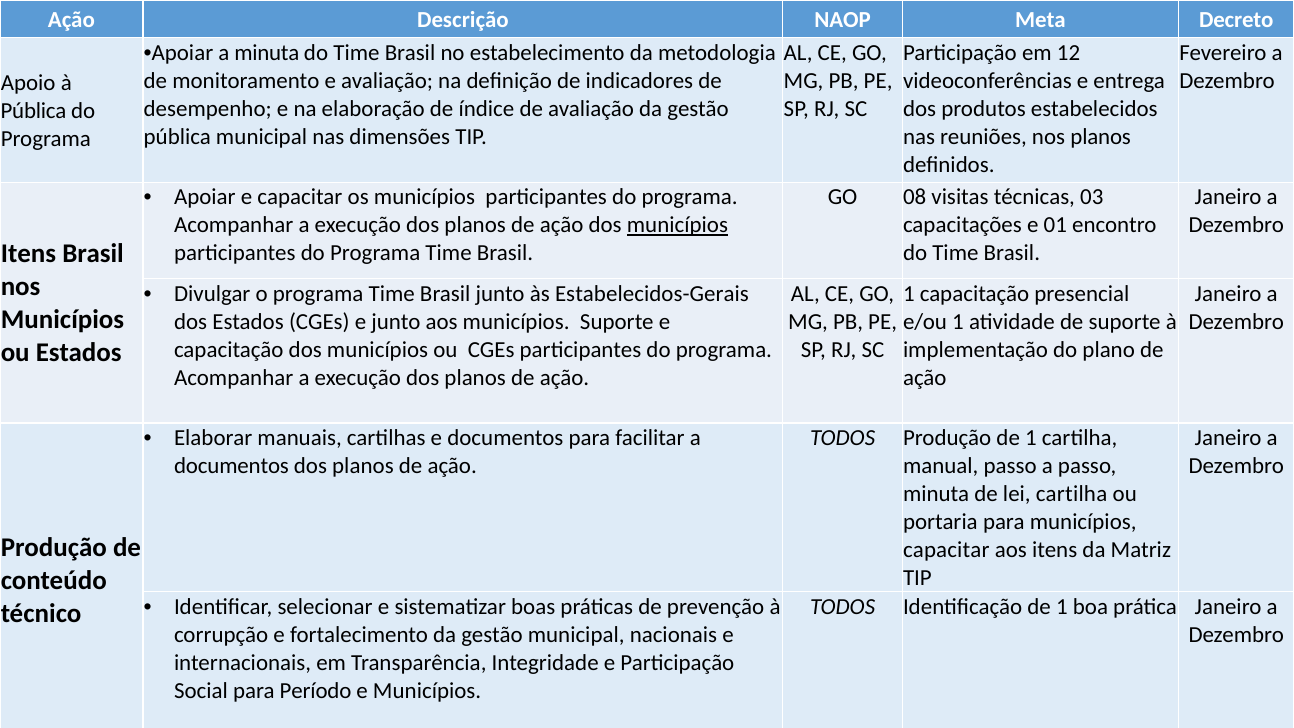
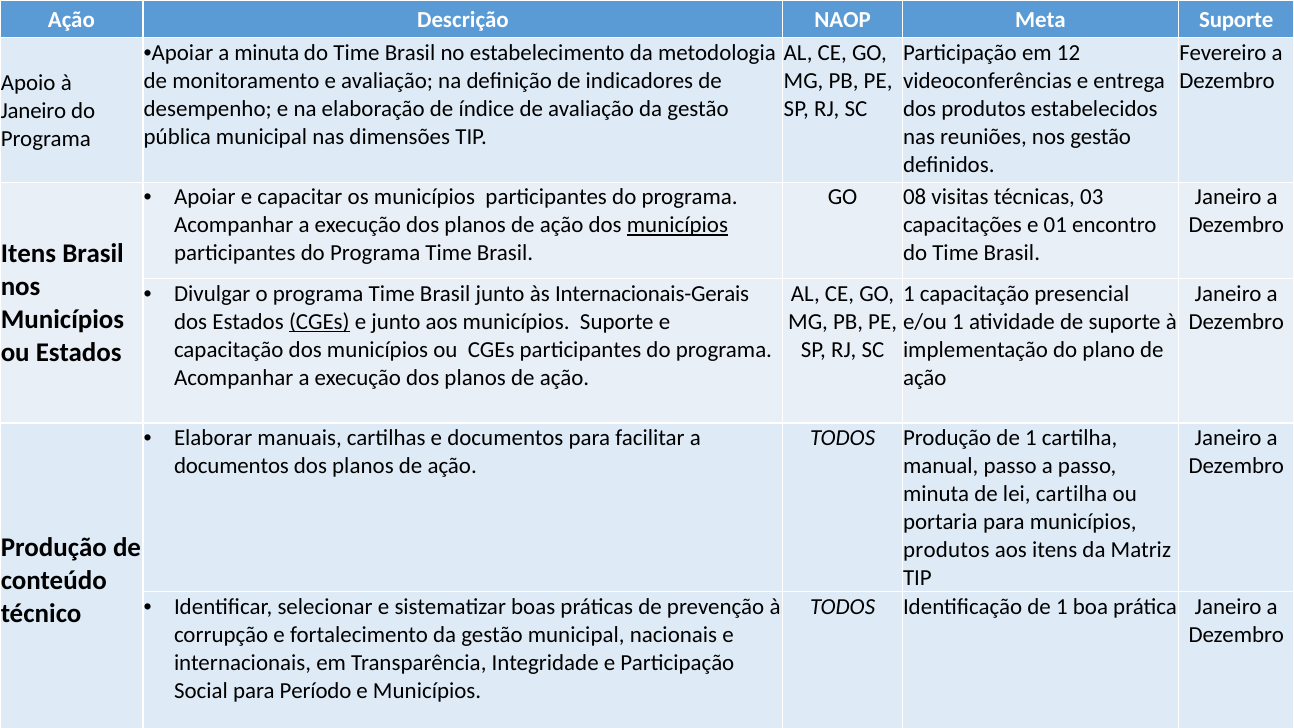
Meta Decreto: Decreto -> Suporte (1236, 20)
Pública: Pública -> Janeiro (33, 111)
nos planos: planos -> gestão (1101, 137)
Estabelecidos-Gerais: Estabelecidos-Gerais -> Internacionais-Gerais (652, 294)
CGEs underline: none -> present (319, 322)
capacitar: capacitar -> produtos (946, 550)
